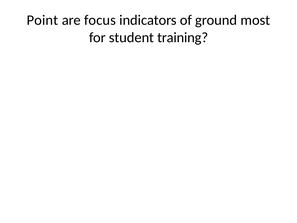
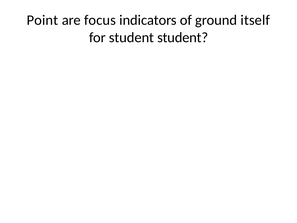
most: most -> itself (255, 20)
student training: training -> student (183, 37)
